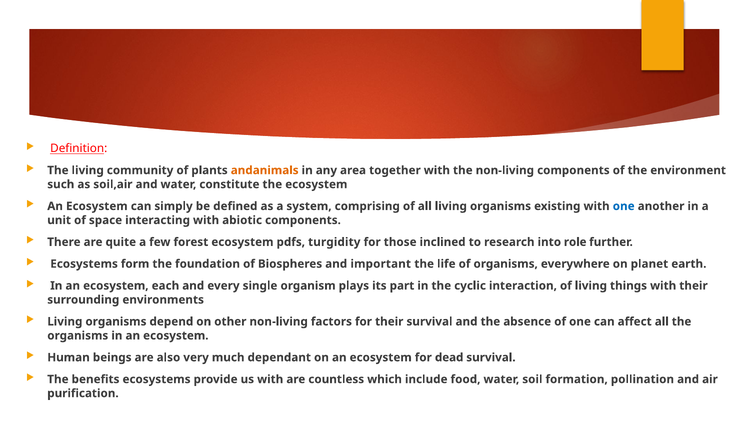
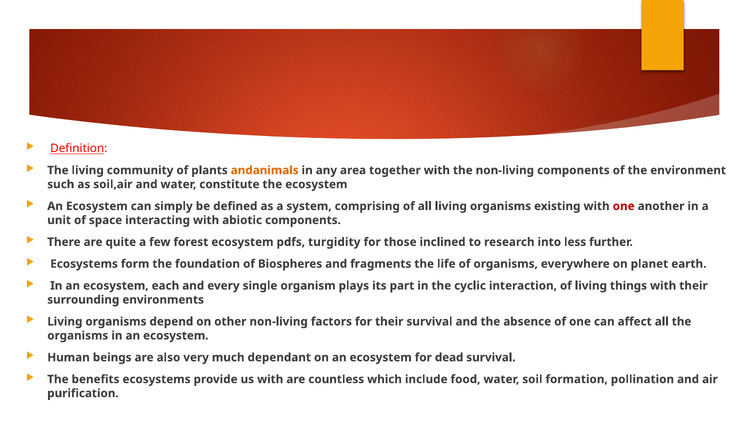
one colour: blue -> red (624, 206)
role: role -> less (575, 242)
important: important -> fragments (381, 264)
